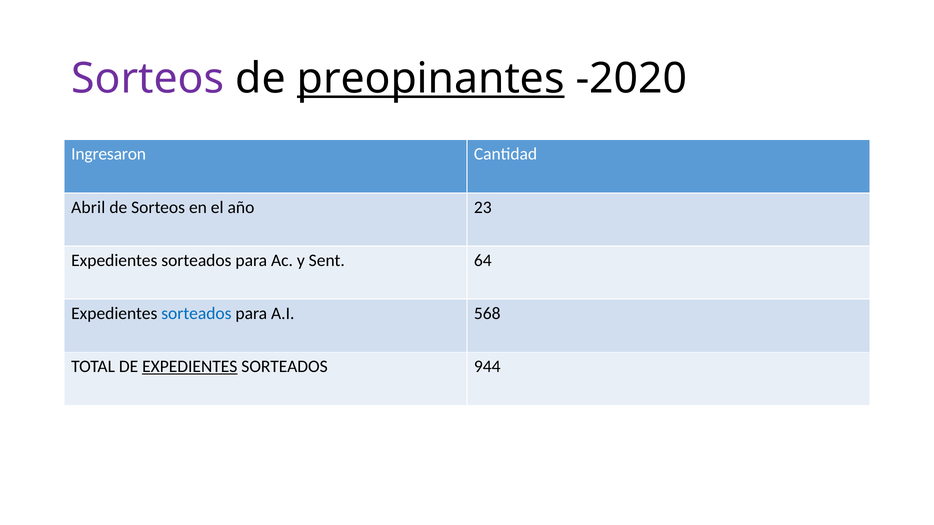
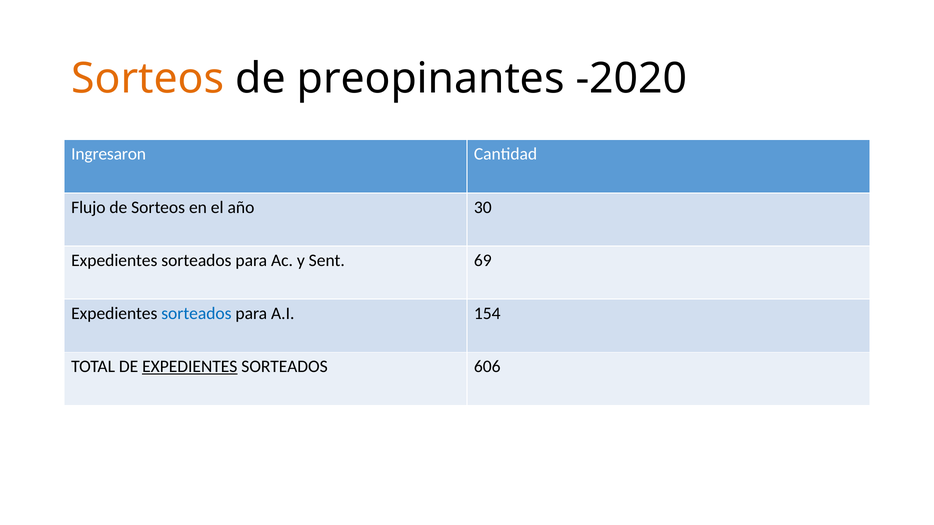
Sorteos colour: purple -> orange (148, 78)
preopinantes underline: present -> none (431, 78)
Abril: Abril -> Flujo (88, 207)
23: 23 -> 30 (483, 207)
64: 64 -> 69 (483, 261)
568: 568 -> 154 (487, 314)
944: 944 -> 606 (487, 367)
